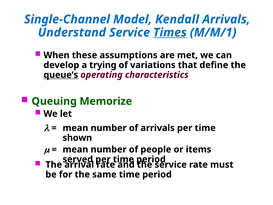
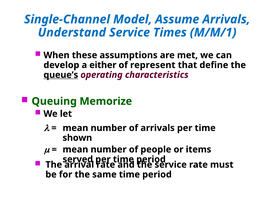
Kendall: Kendall -> Assume (177, 19)
Times underline: present -> none (170, 32)
trying: trying -> either (103, 65)
variations: variations -> represent (153, 65)
